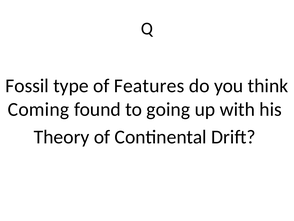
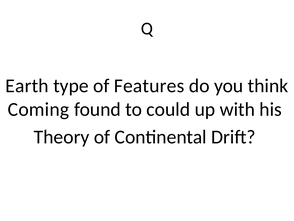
Fossil: Fossil -> Earth (27, 86)
going: going -> could (168, 109)
